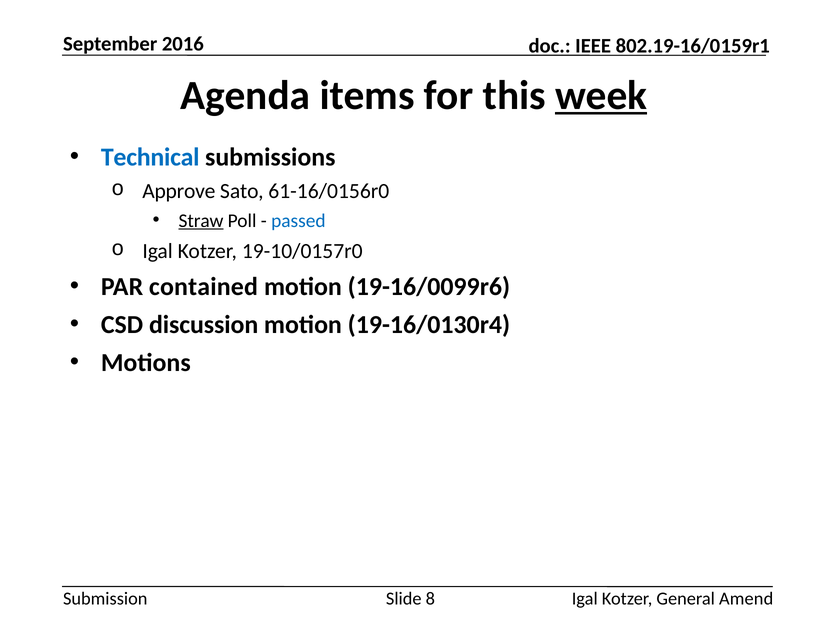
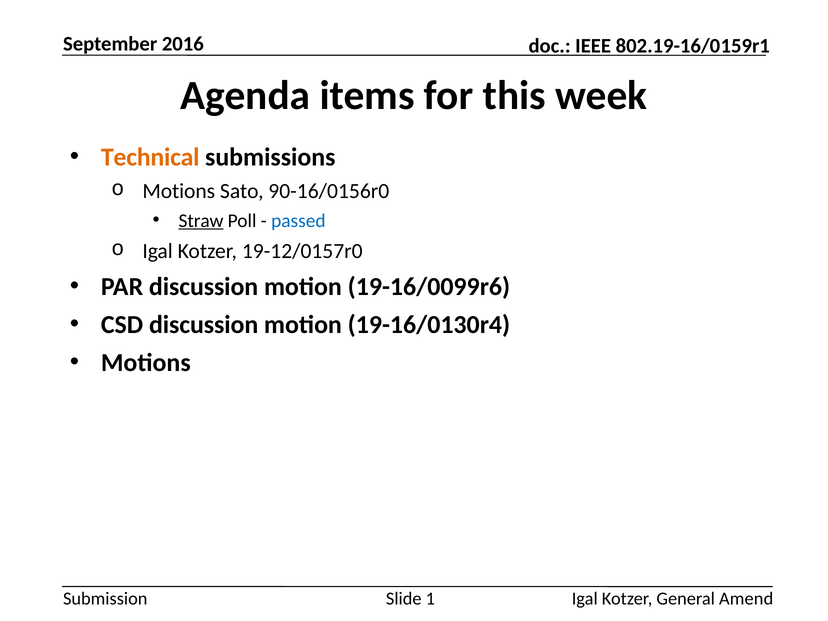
week underline: present -> none (601, 95)
Technical colour: blue -> orange (150, 157)
Approve: Approve -> Motions (179, 191)
61-16/0156r0: 61-16/0156r0 -> 90-16/0156r0 (329, 191)
19-10/0157r0: 19-10/0157r0 -> 19-12/0157r0 (302, 251)
PAR contained: contained -> discussion (204, 287)
8: 8 -> 1 (430, 599)
